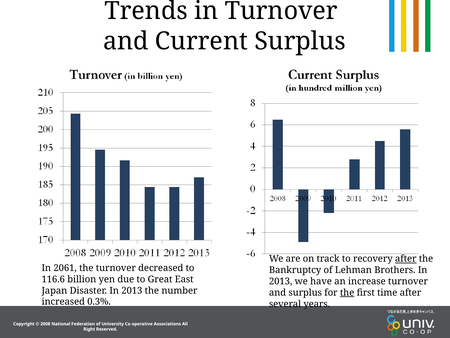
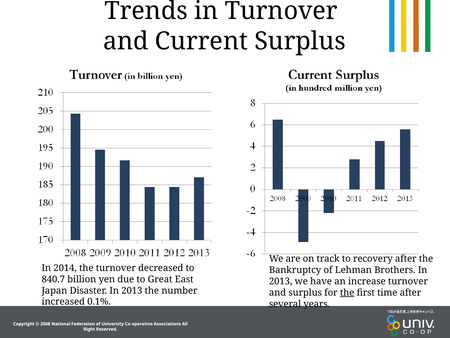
after underline: present -> none (406, 258)
2061: 2061 -> 2014 (65, 268)
116.6: 116.6 -> 840.7 (53, 279)
0.3%: 0.3% -> 0.1% (99, 301)
